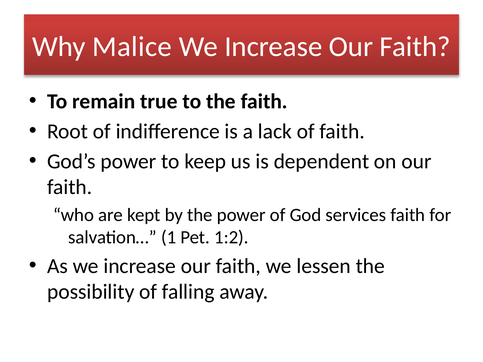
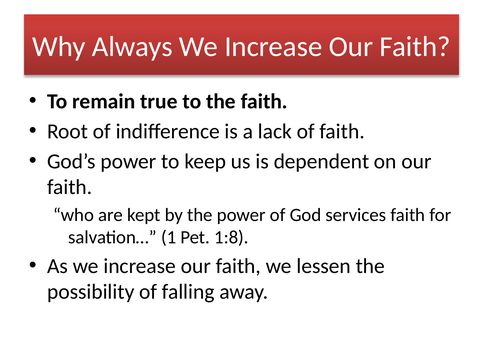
Malice: Malice -> Always (132, 47)
1:2: 1:2 -> 1:8 (231, 238)
